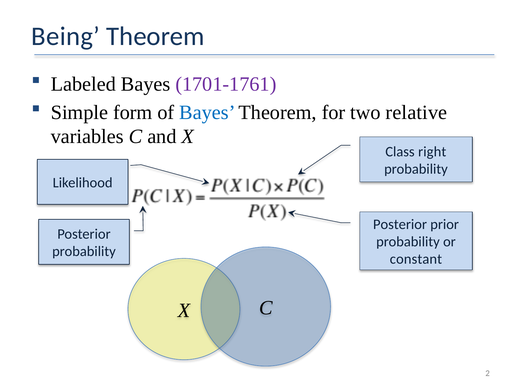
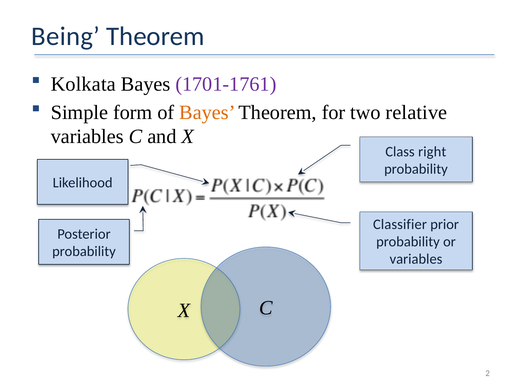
Labeled: Labeled -> Kolkata (83, 84)
Bayes colour: blue -> orange (207, 112)
Posterior: Posterior -> Classifier (400, 224)
constant: constant -> variables (416, 259)
